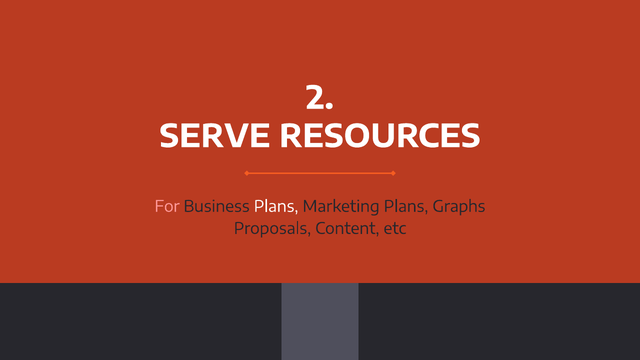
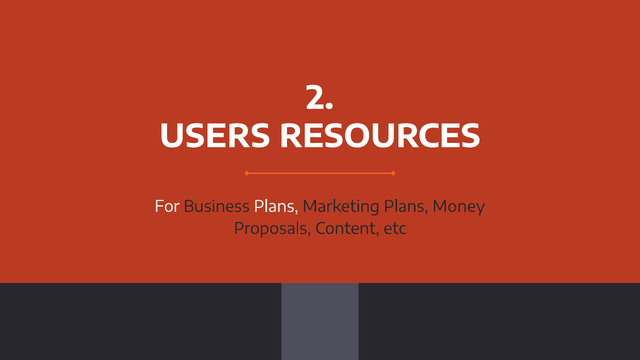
SERVE: SERVE -> USERS (215, 137)
For colour: pink -> white (167, 207)
Graphs: Graphs -> Money (459, 207)
